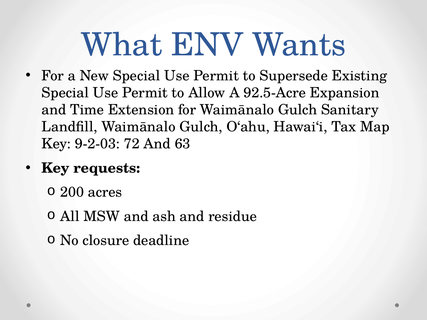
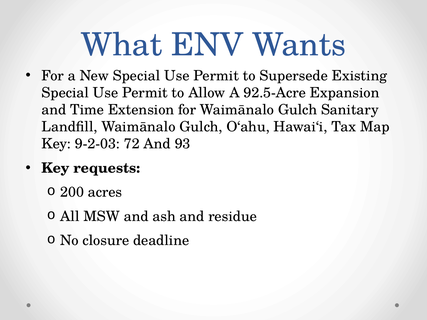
63: 63 -> 93 (183, 144)
